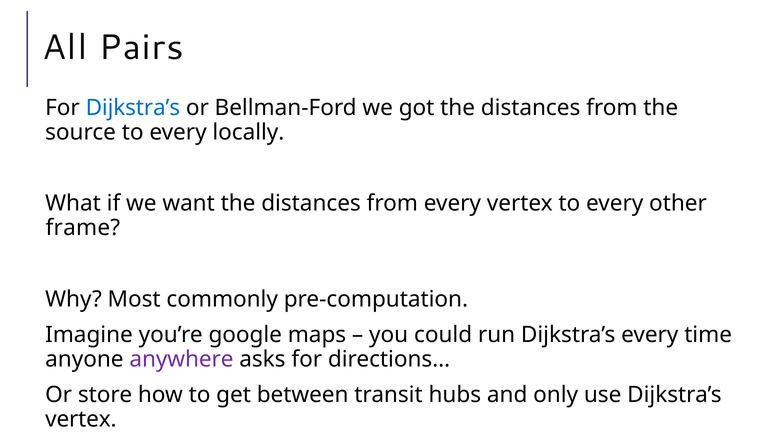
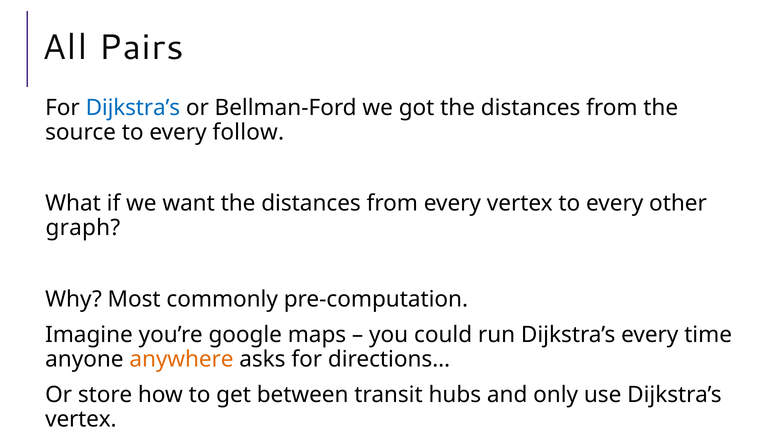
locally: locally -> follow (248, 132)
frame: frame -> graph (83, 228)
anywhere colour: purple -> orange (181, 359)
